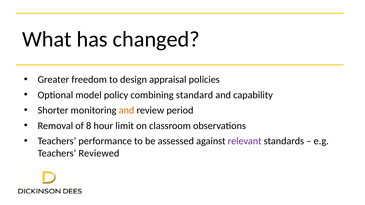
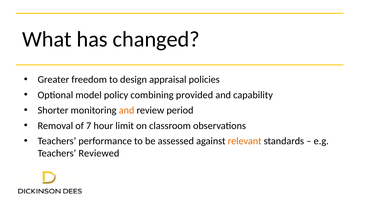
standard: standard -> provided (195, 95)
8: 8 -> 7 (89, 126)
relevant colour: purple -> orange (245, 141)
